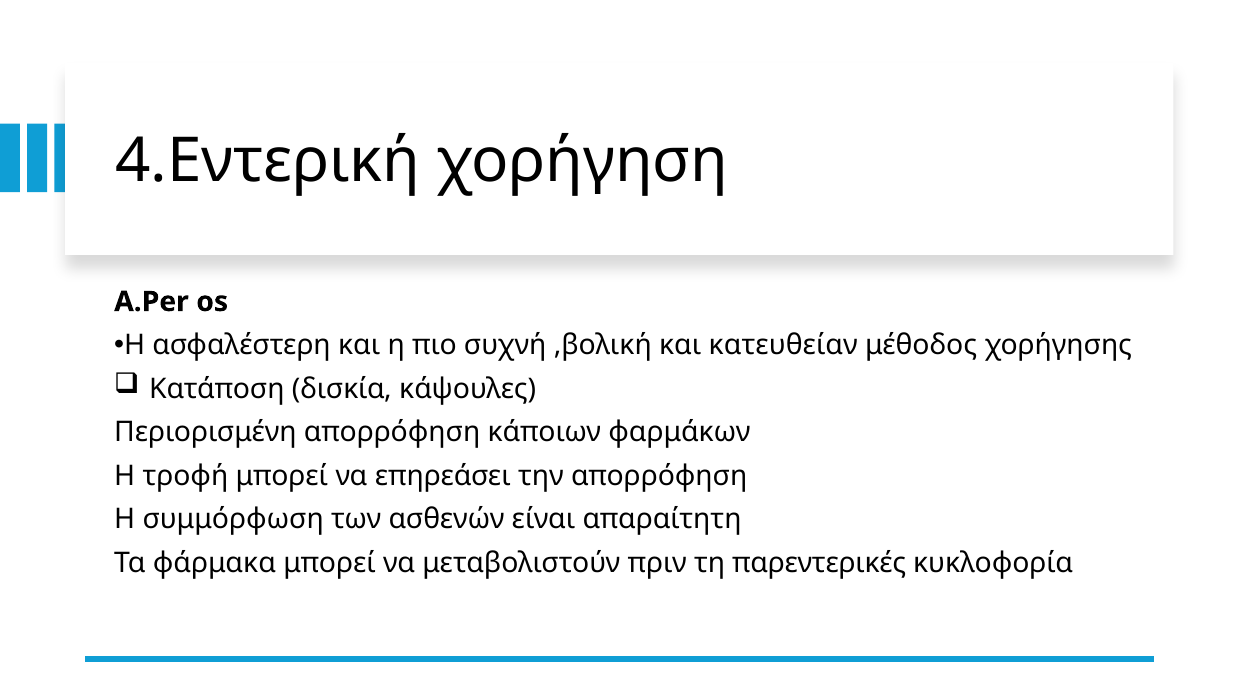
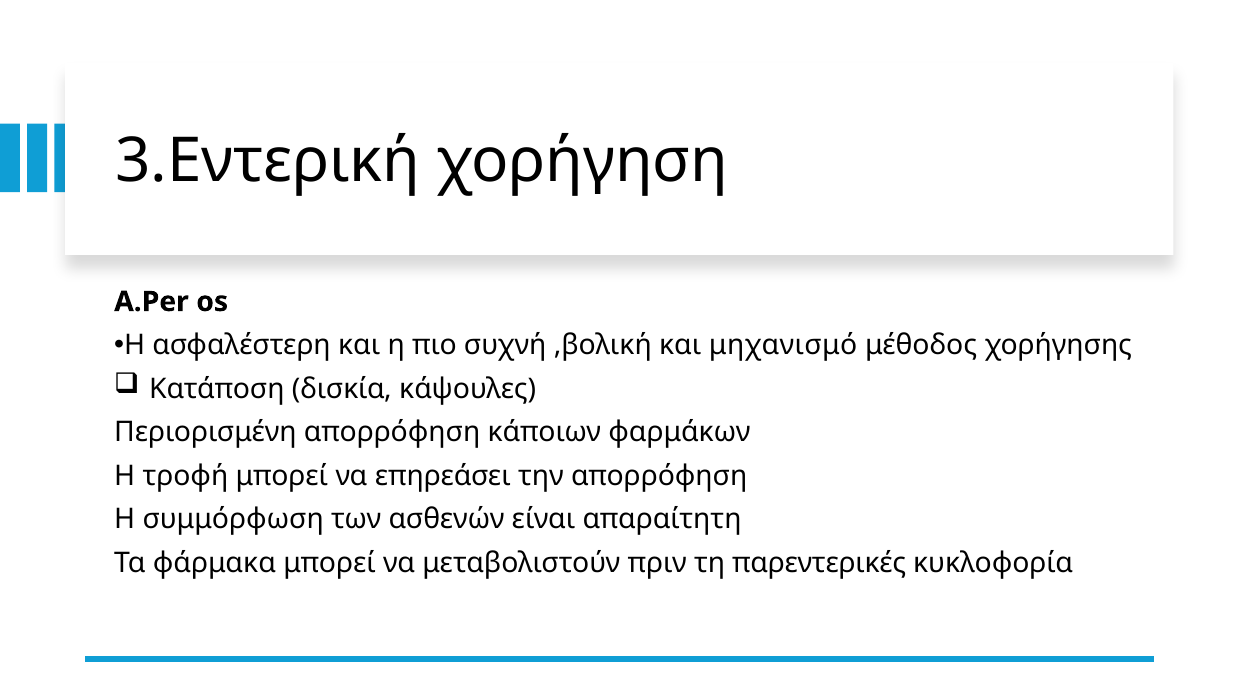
4.Εντερική: 4.Εντερική -> 3.Εντερική (268, 161)
κατευθείαν: κατευθείαν -> μηχανισμό (783, 345)
